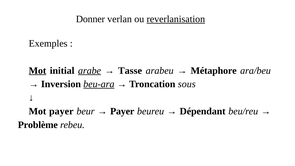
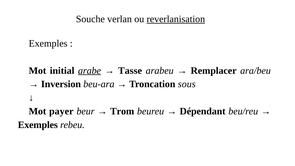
Donner: Donner -> Souche (90, 19)
Mot underline: present -> none (37, 71)
Métaphore: Métaphore -> Remplacer (214, 71)
beu-ara underline: present -> none (99, 84)
Payer: Payer -> Trom (122, 111)
Problème: Problème -> Exemples (38, 125)
